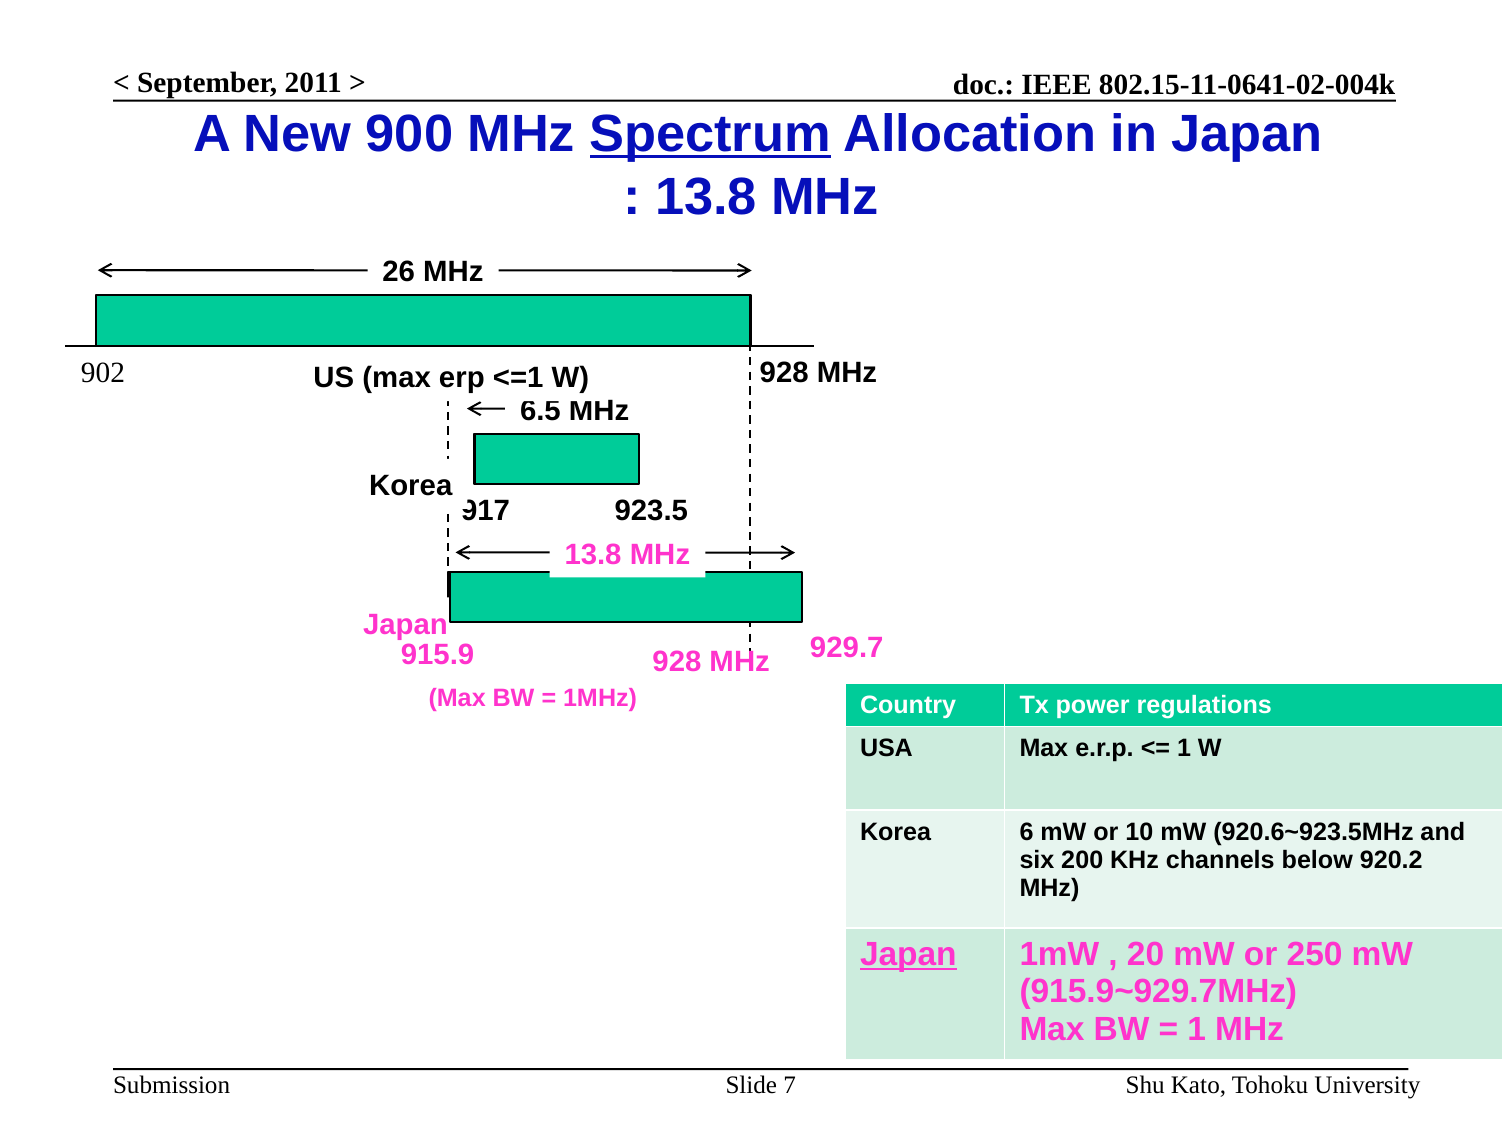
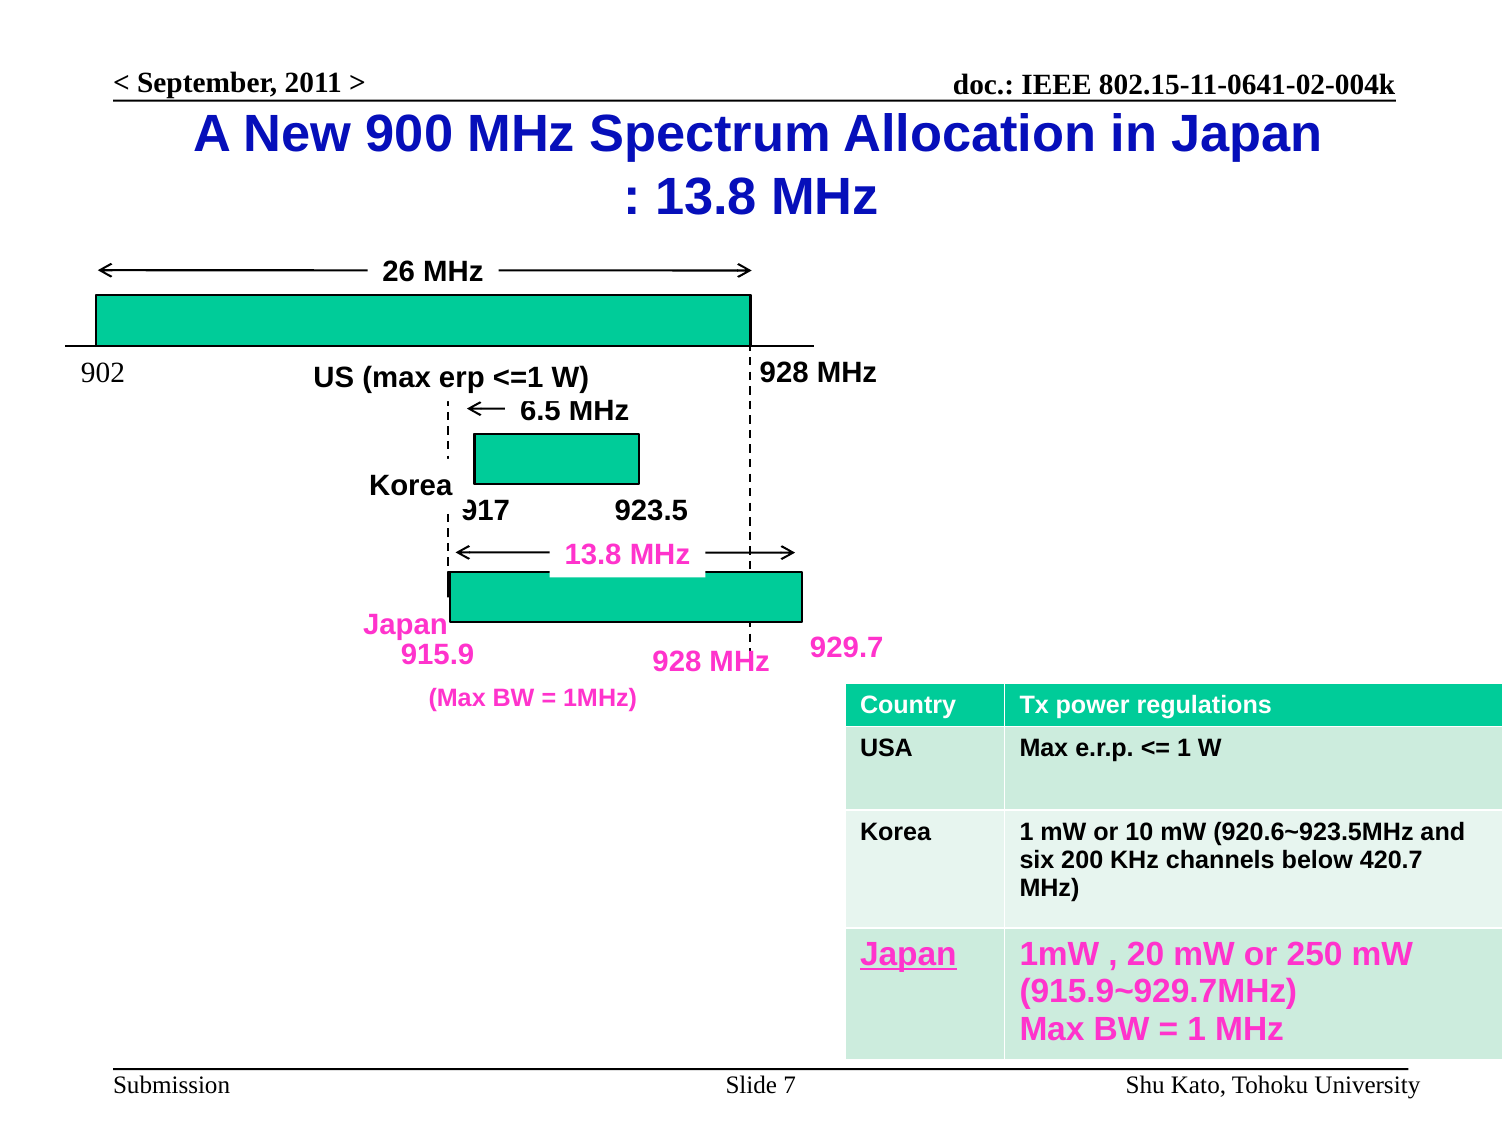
Spectrum underline: present -> none (710, 134)
Korea 6: 6 -> 1 (1027, 832)
920.2: 920.2 -> 420.7 (1391, 860)
